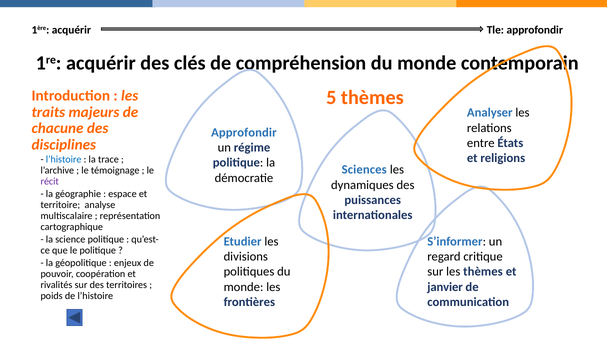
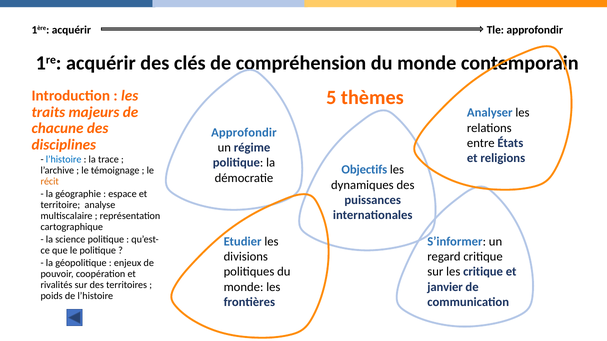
Sciences: Sciences -> Objectifs (364, 170)
récit colour: purple -> orange (50, 182)
les thèmes: thèmes -> critique (483, 272)
